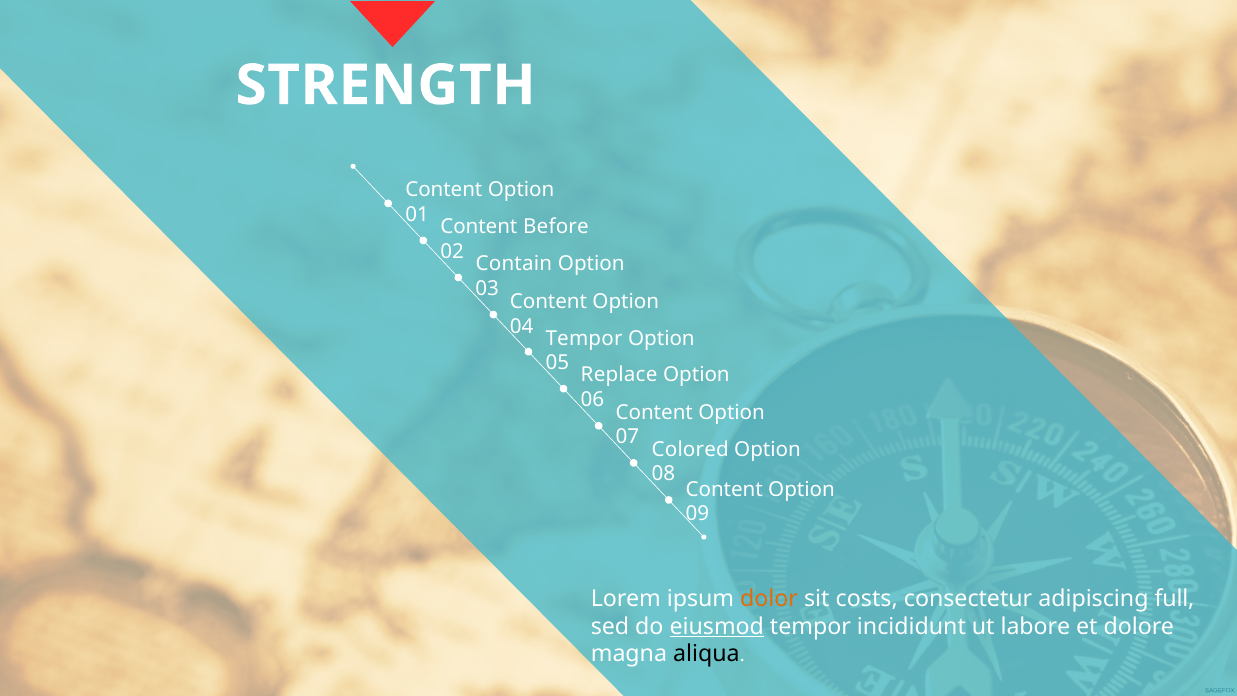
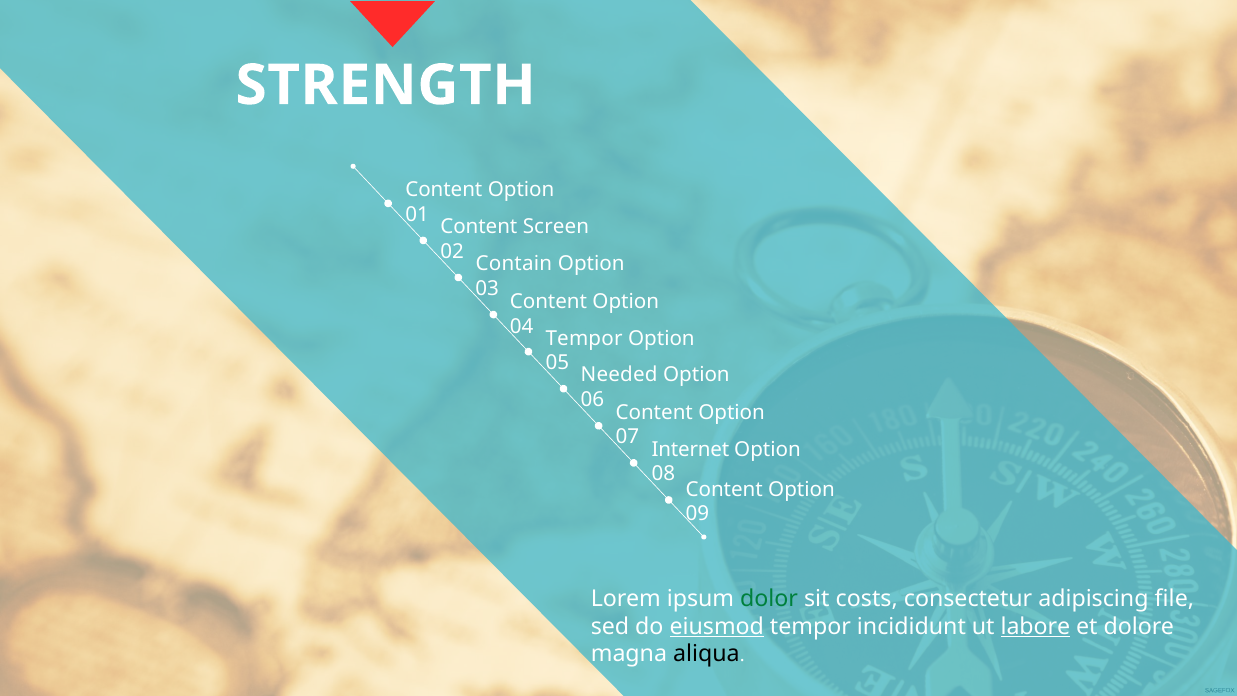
Before: Before -> Screen (556, 227)
Replace: Replace -> Needed (619, 375)
Colored: Colored -> Internet (690, 449)
dolor colour: orange -> green (769, 598)
full: full -> file (1174, 598)
labore underline: none -> present (1035, 626)
